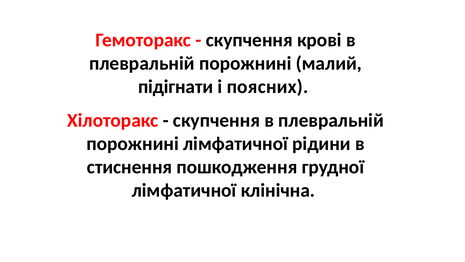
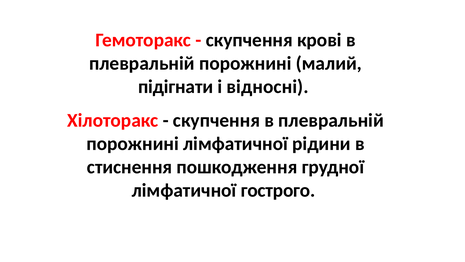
поясних: поясних -> відносні (268, 87)
клінічна: клінічна -> гострого (278, 190)
